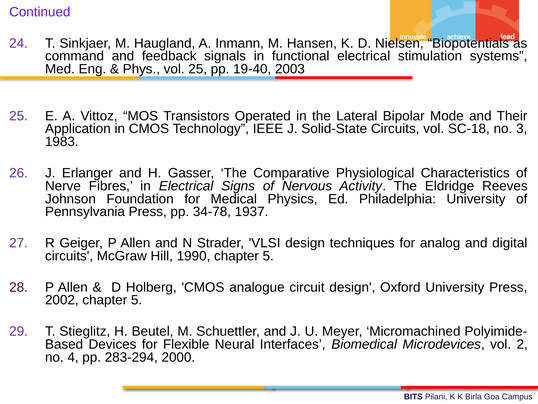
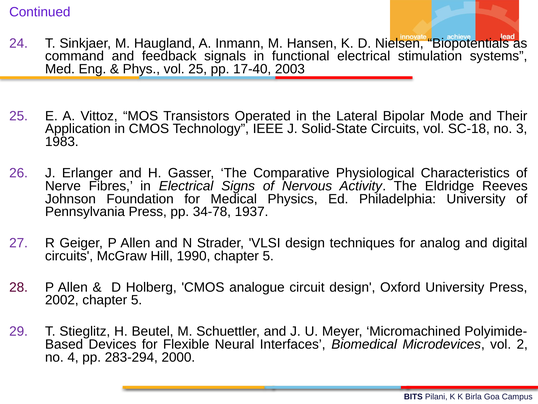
19-40: 19-40 -> 17-40 (252, 69)
